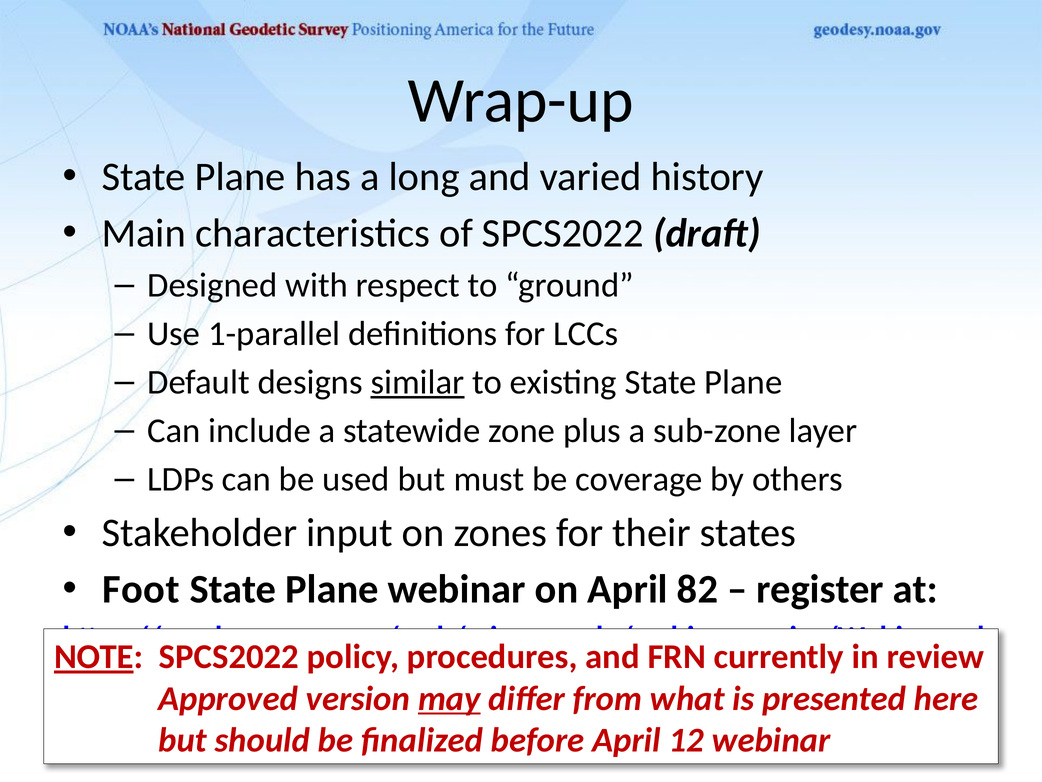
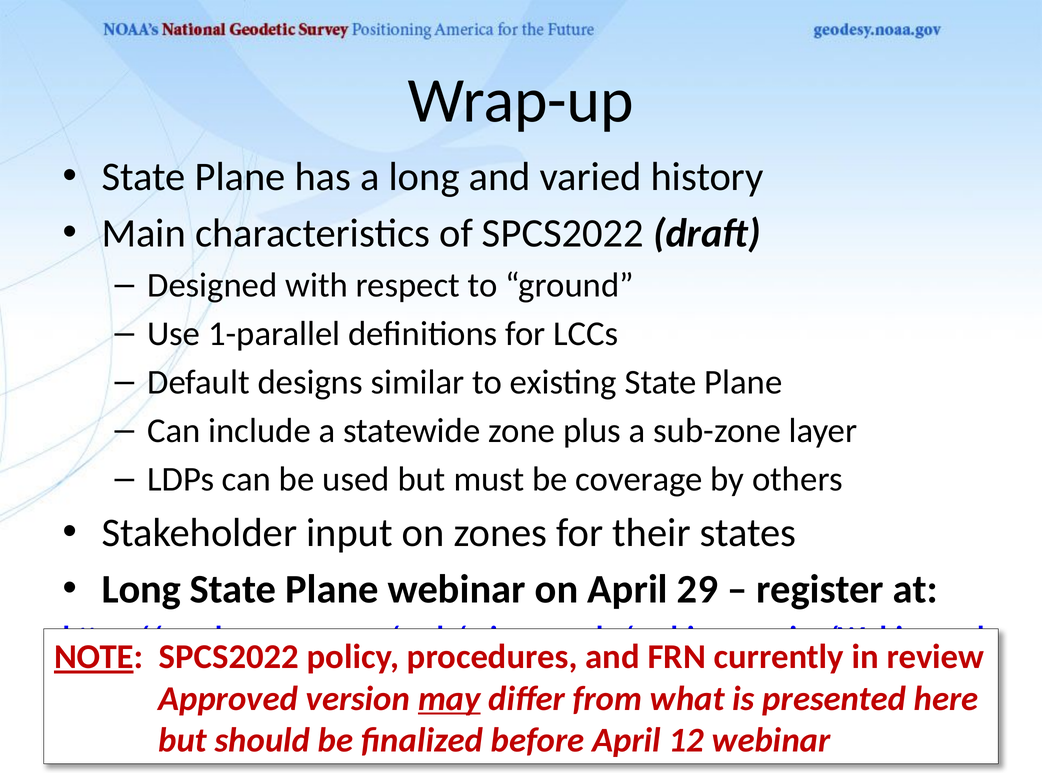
similar underline: present -> none (418, 382)
Foot: Foot -> Long (141, 589)
82: 82 -> 29 (698, 589)
